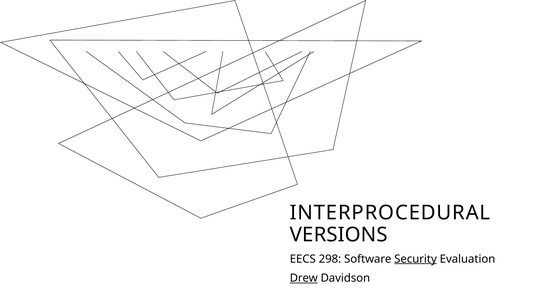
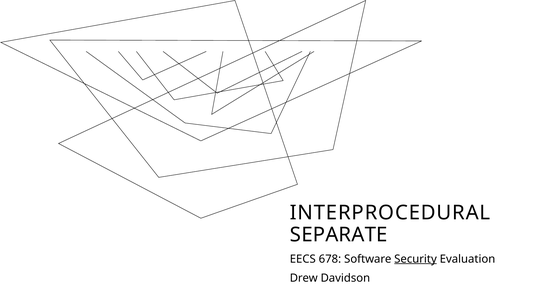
VERSIONS: VERSIONS -> SEPARATE (339, 234)
298: 298 -> 678 (330, 258)
Drew underline: present -> none (304, 278)
